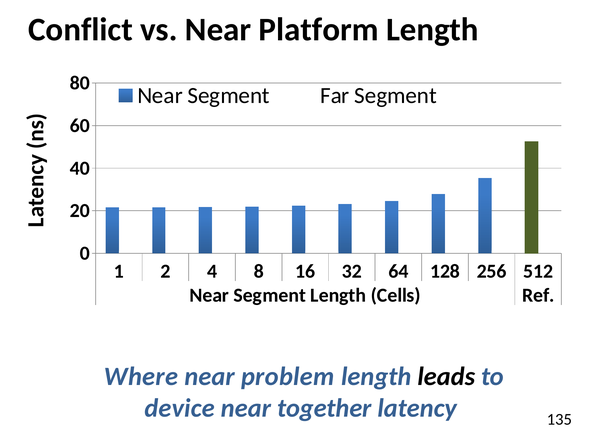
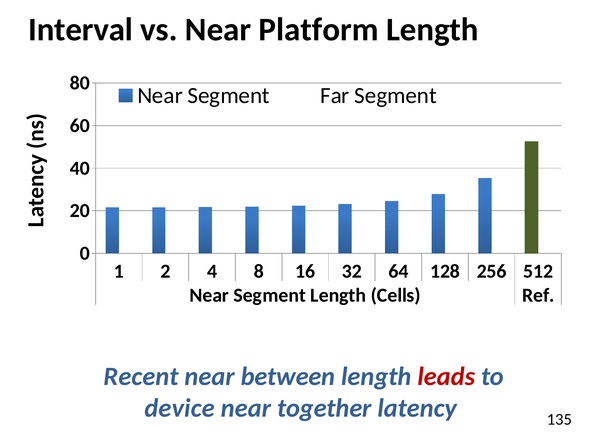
Conflict: Conflict -> Interval (81, 29)
Where: Where -> Recent (141, 377)
problem: problem -> between (288, 377)
leads colour: black -> red (446, 377)
